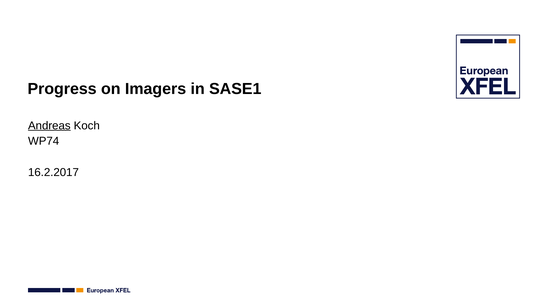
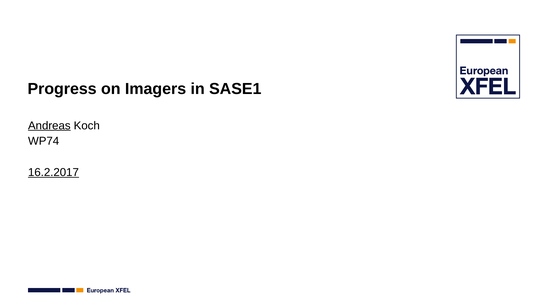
16.2.2017 underline: none -> present (53, 173)
